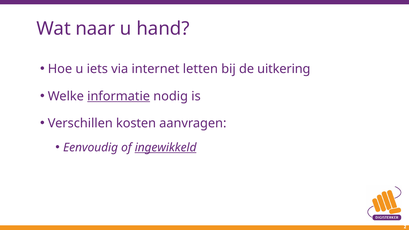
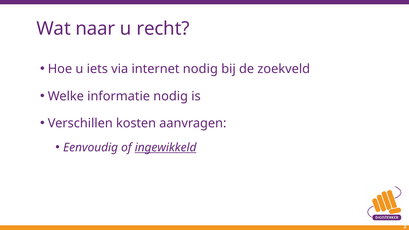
hand: hand -> recht (163, 29)
internet letten: letten -> nodig (200, 69)
uitkering: uitkering -> zoekveld (284, 69)
informatie underline: present -> none (119, 96)
